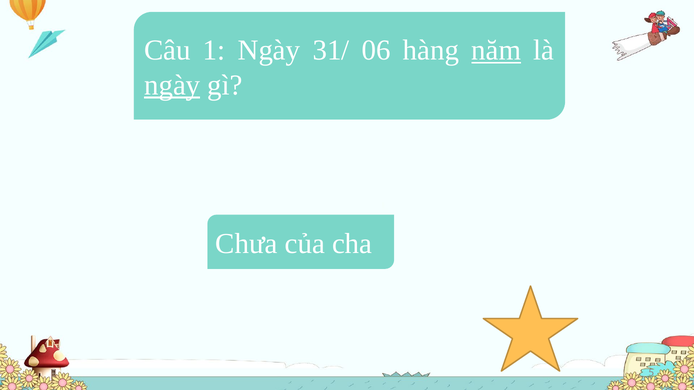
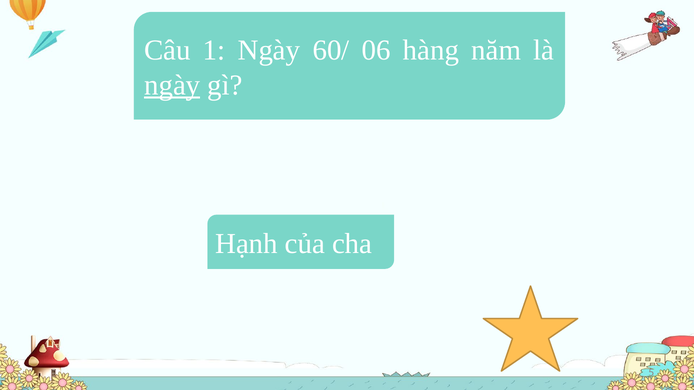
31/: 31/ -> 60/ (331, 50)
năm underline: present -> none (496, 50)
Chưa: Chưa -> Hạnh (246, 244)
